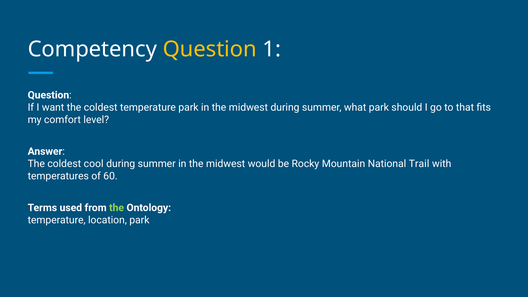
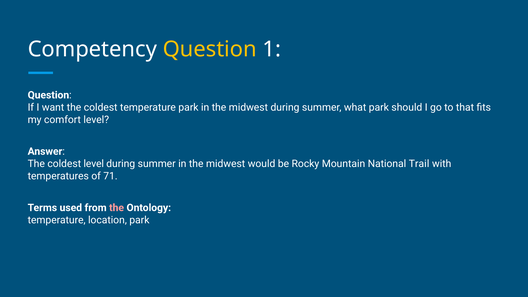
coldest cool: cool -> level (94, 164)
60: 60 -> 71 (110, 176)
the colour: light green -> pink (117, 208)
